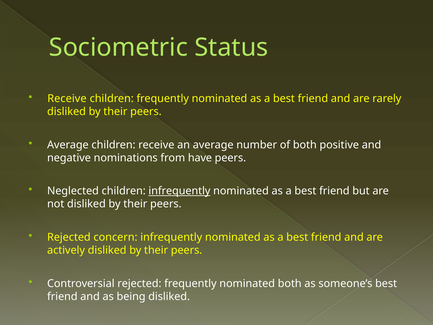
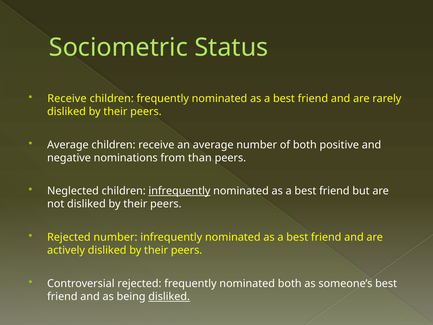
have: have -> than (200, 158)
Rejected concern: concern -> number (115, 237)
disliked underline: none -> present (169, 296)
